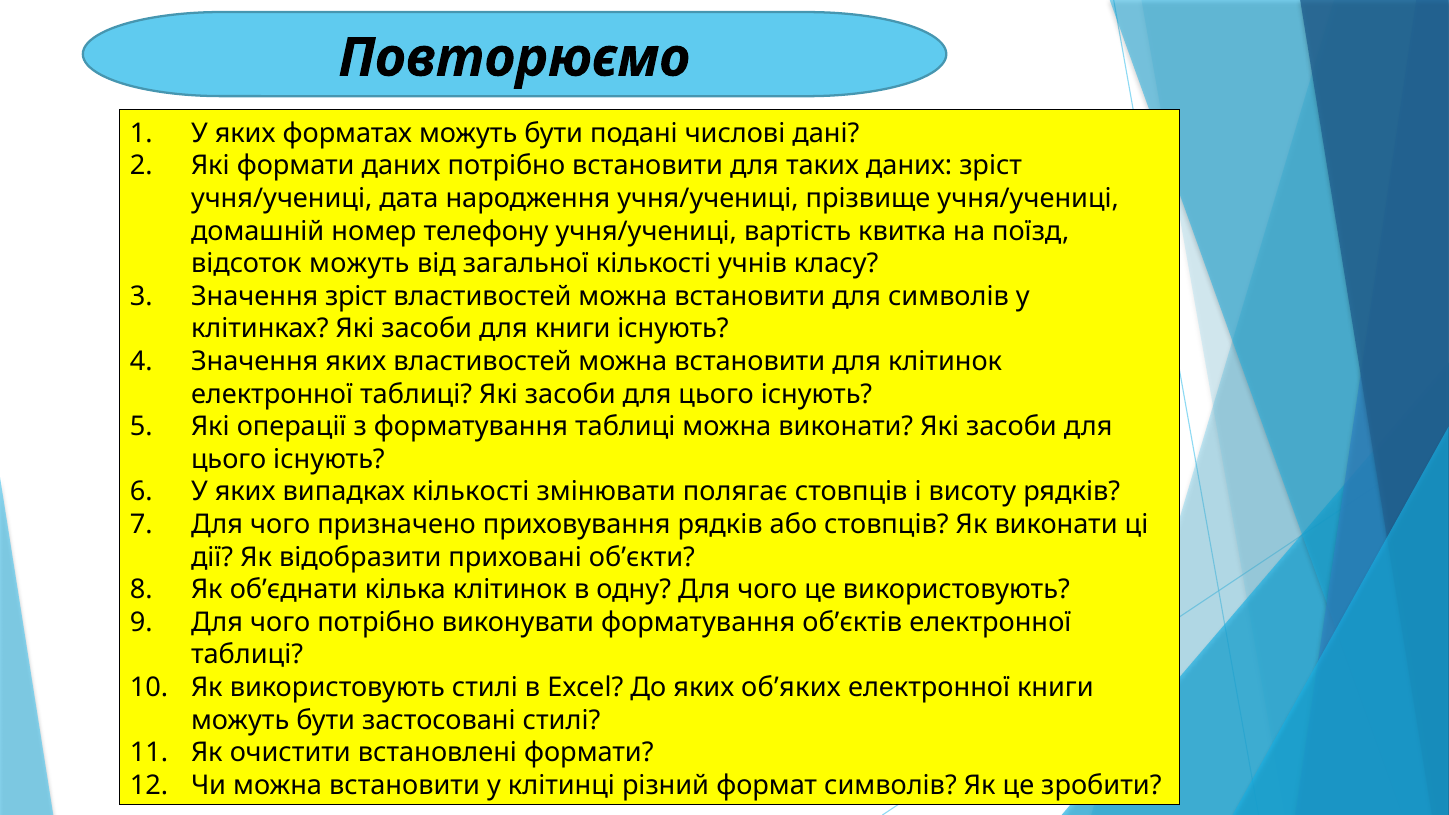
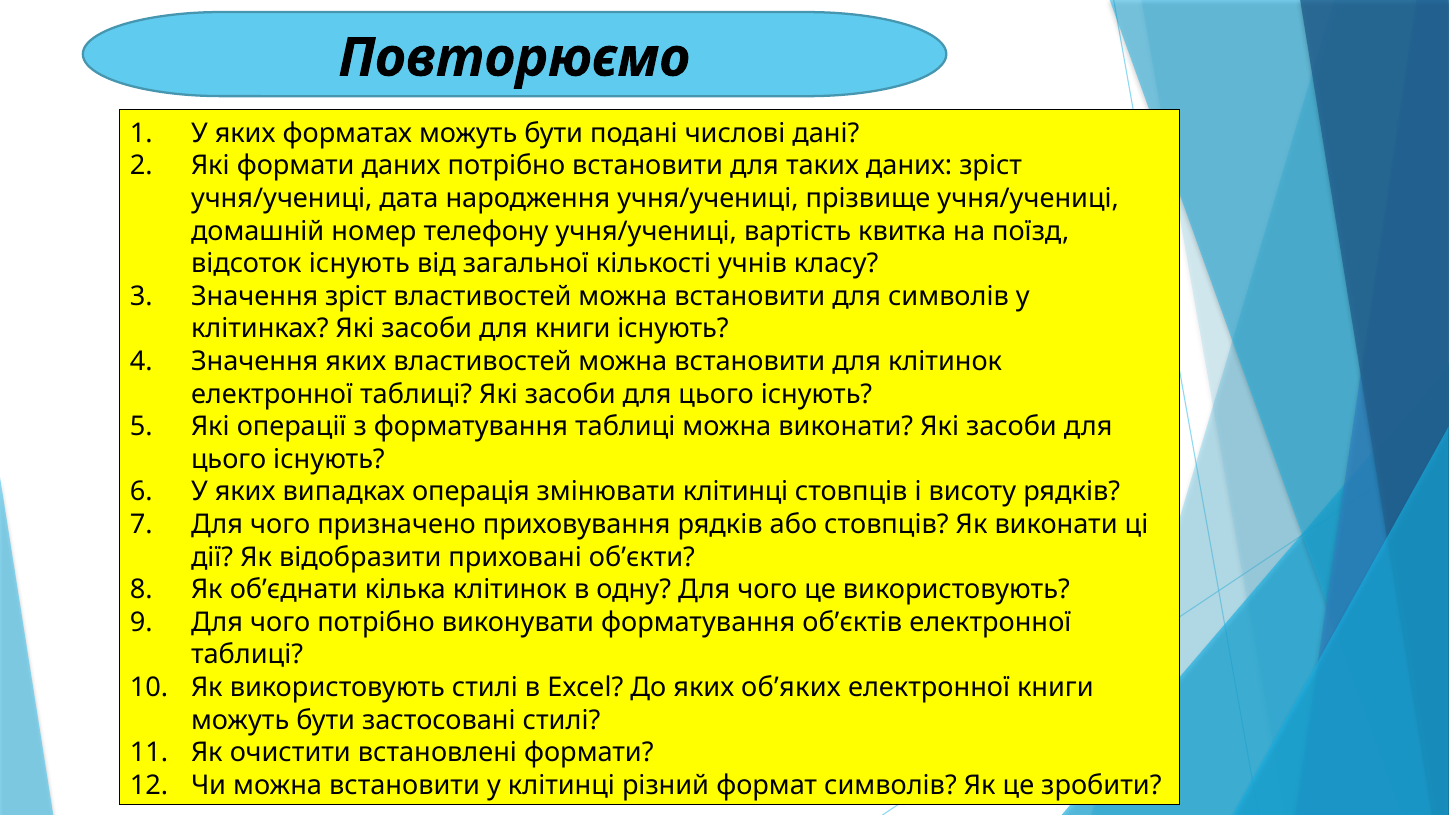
відсоток можуть: можуть -> існують (359, 264)
випадках кількості: кількості -> операція (471, 492)
змінювати полягає: полягає -> клітинці (735, 492)
